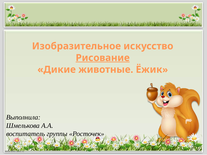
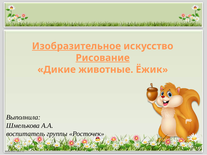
Изобразительное underline: none -> present (76, 46)
